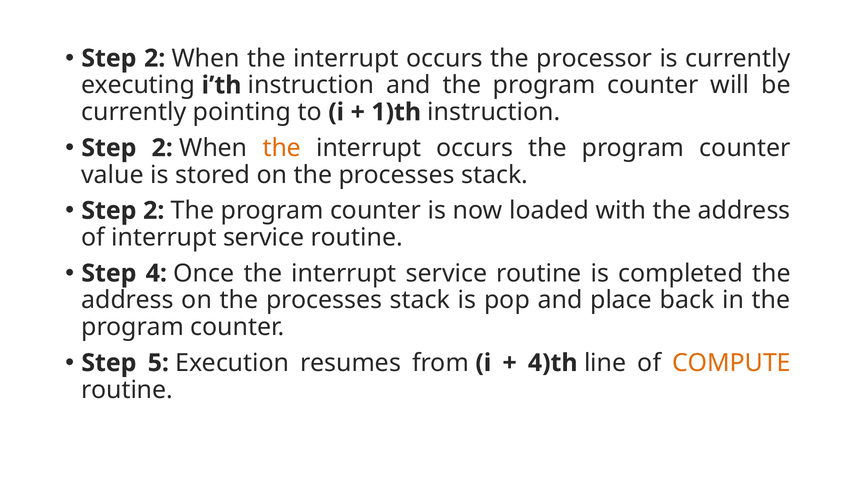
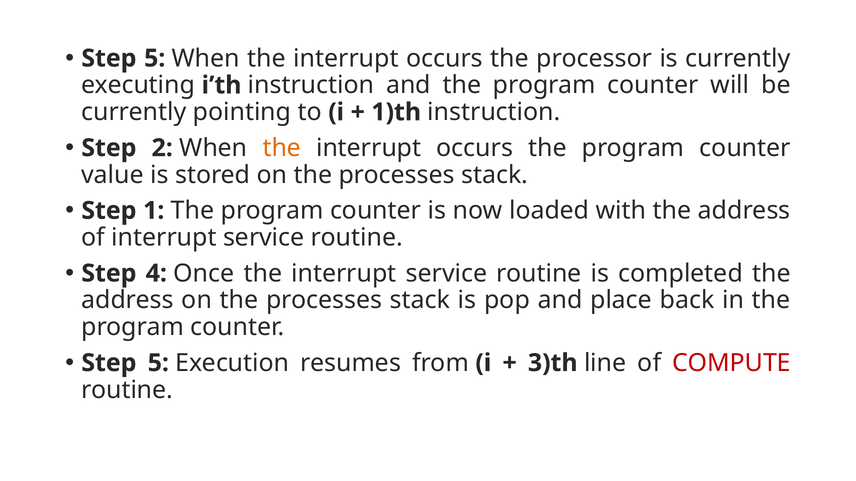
2: 2 -> 5 (155, 58)
2: 2 -> 1 (154, 211)
4)th: 4)th -> 3)th (553, 363)
COMPUTE colour: orange -> red (732, 363)
